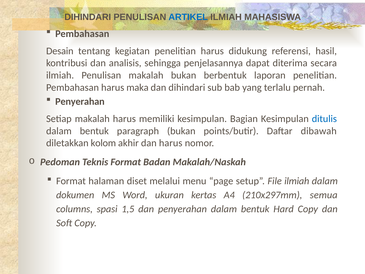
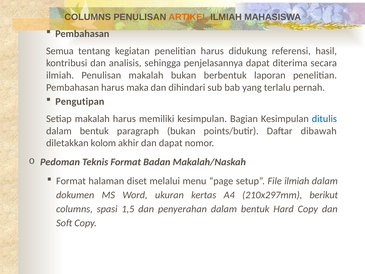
DIHINDARI: DIHINDARI -> COLUMNS (88, 17)
ARTIKEL colour: blue -> orange (188, 17)
Desain: Desain -> Semua (60, 51)
Penyerahan: Penyerahan -> Pengutipan (80, 101)
dan harus: harus -> dapat (171, 143)
semua: semua -> berikut (324, 195)
